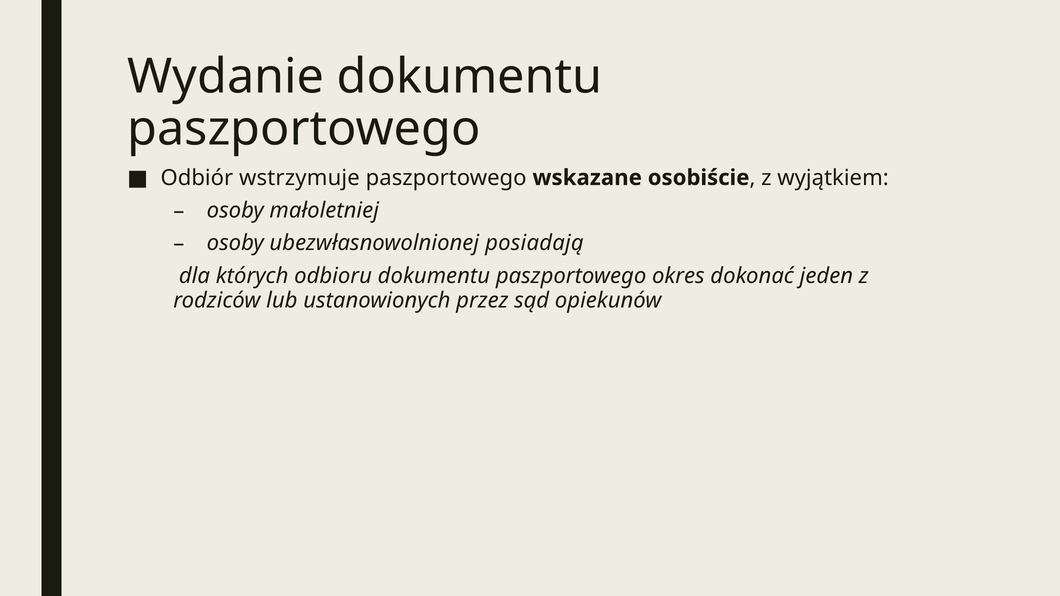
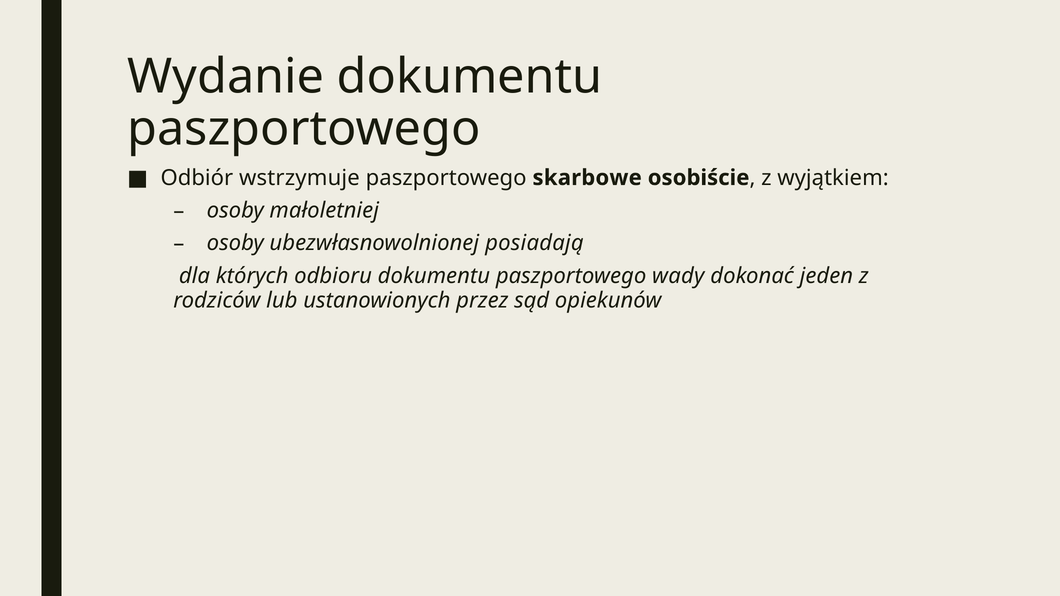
wskazane: wskazane -> skarbowe (587, 178)
okres: okres -> wady (678, 276)
